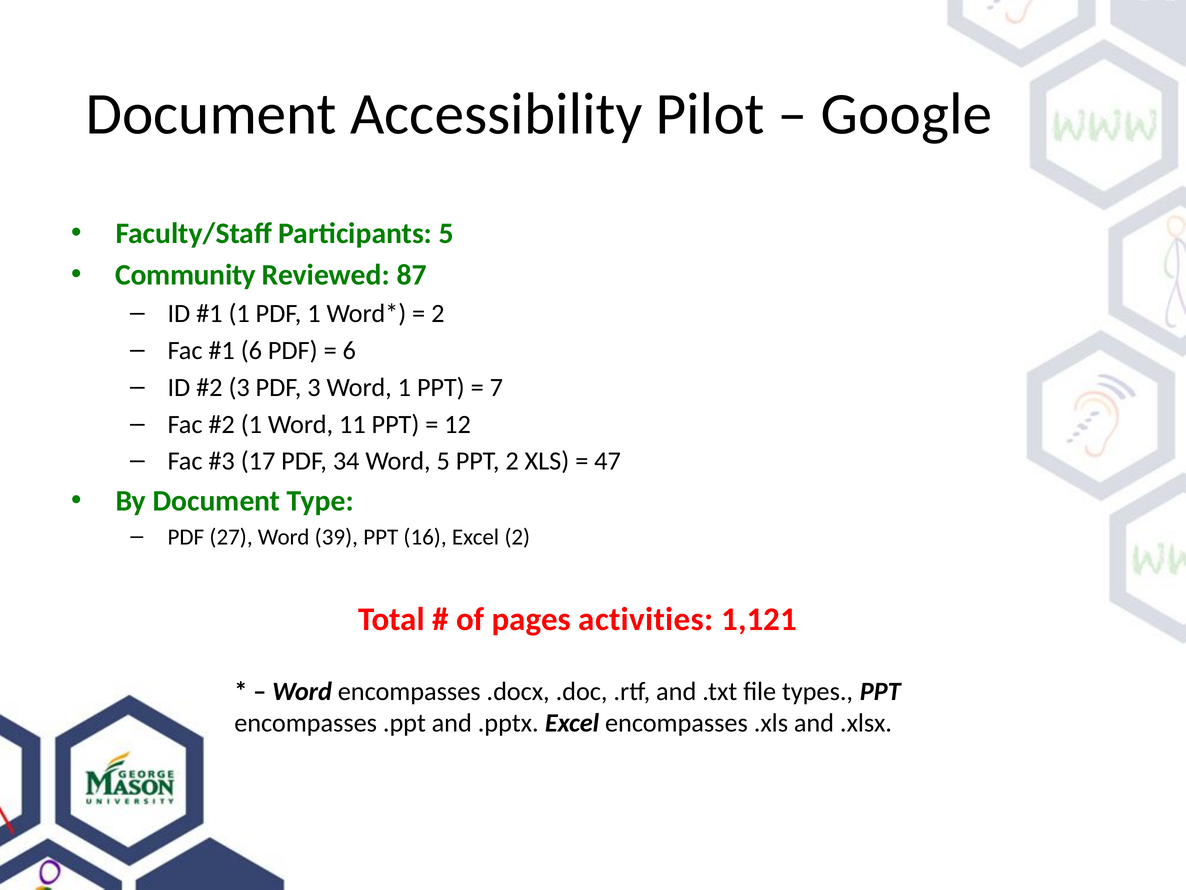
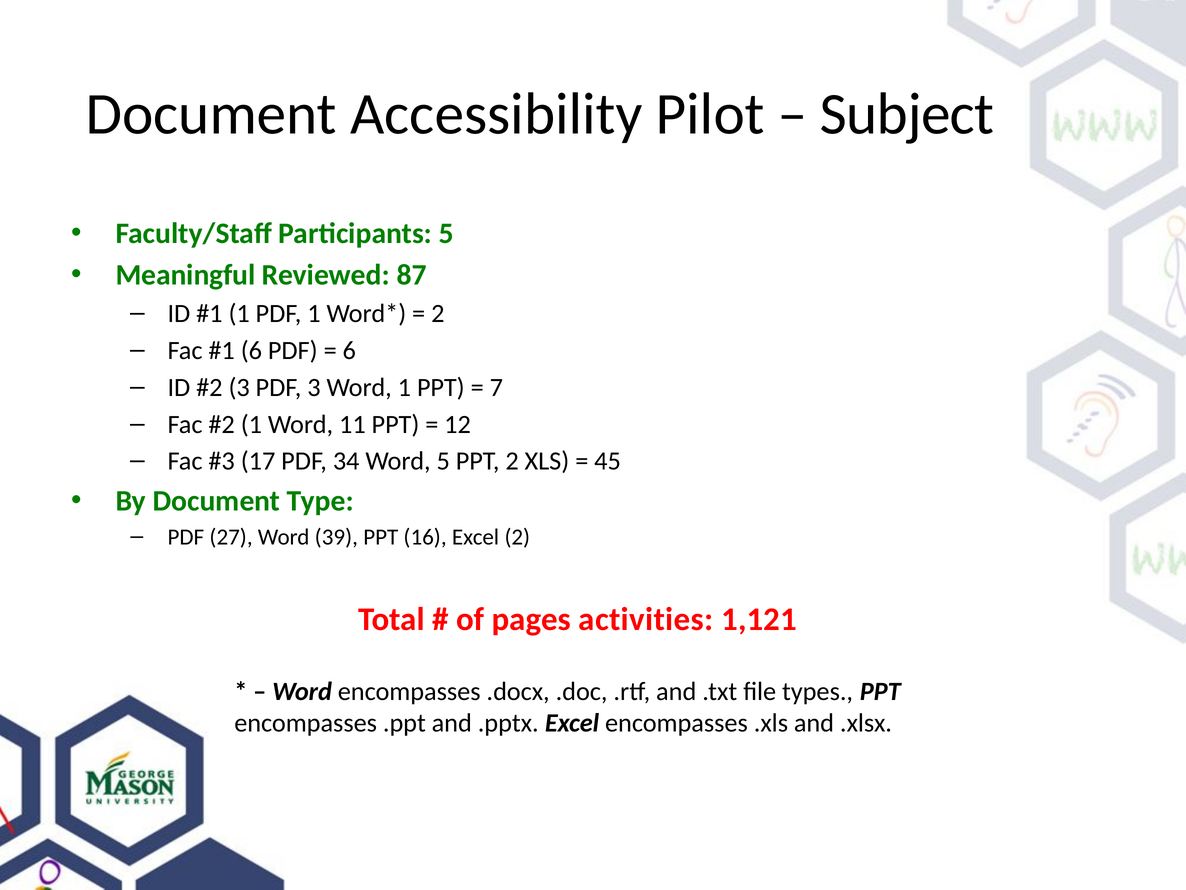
Google: Google -> Subject (907, 114)
Community: Community -> Meaningful (186, 275)
47: 47 -> 45 (608, 461)
